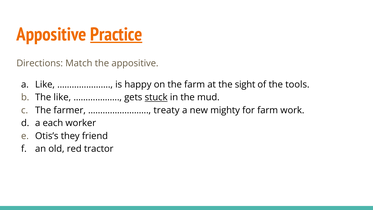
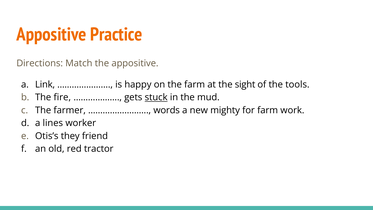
Practice underline: present -> none (116, 34)
a Like: Like -> Link (45, 84)
The like: like -> fire (62, 97)
treaty: treaty -> words (167, 110)
each: each -> lines (53, 123)
